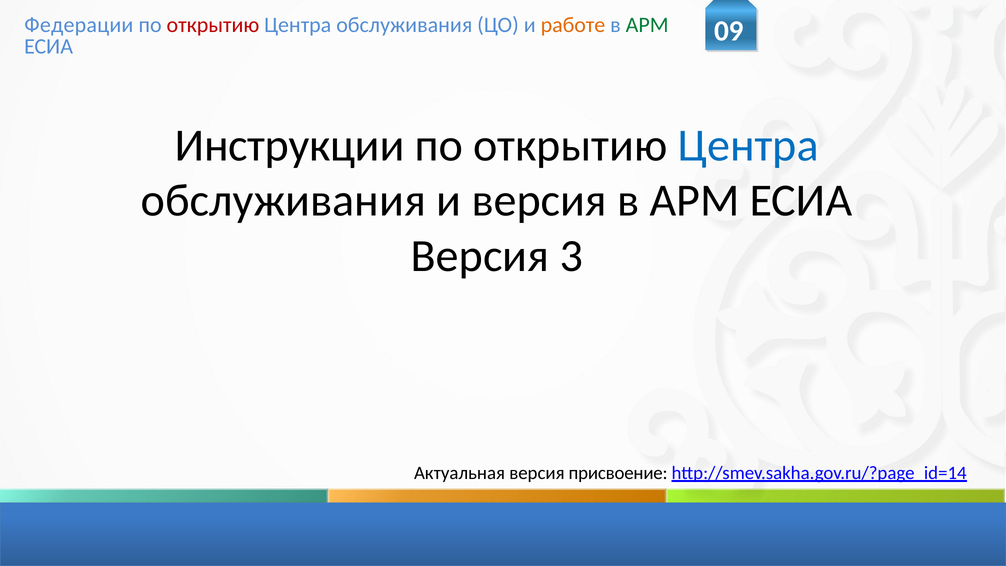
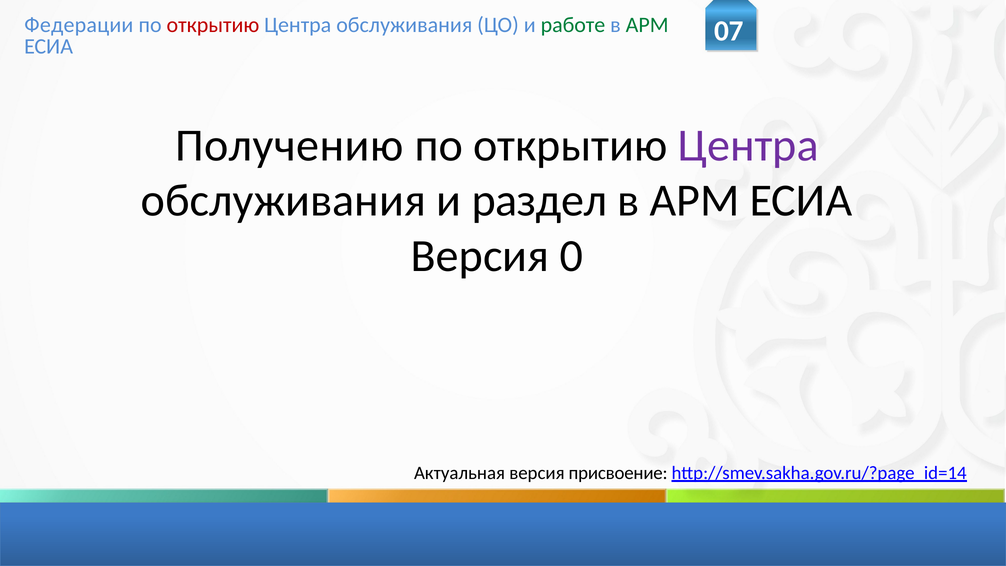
работе colour: orange -> green (573, 25)
09: 09 -> 07 (729, 31)
Инструкции: Инструкции -> Получению (289, 145)
Центра colour: blue -> purple (748, 145)
и версия: версия -> раздел (539, 201)
3: 3 -> 0 (571, 256)
